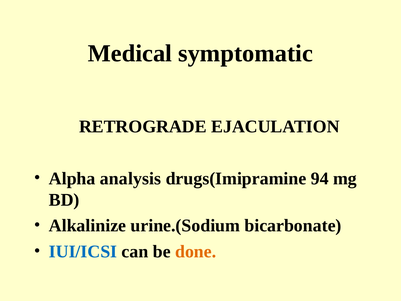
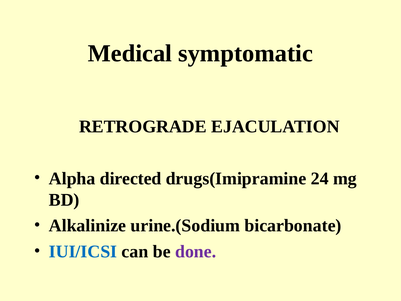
analysis: analysis -> directed (131, 178)
94: 94 -> 24 (320, 178)
done colour: orange -> purple (196, 251)
